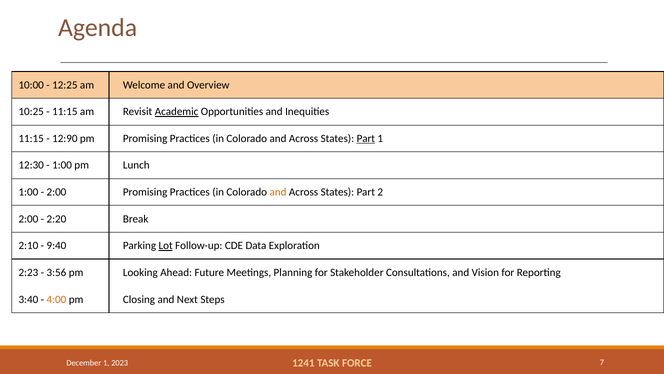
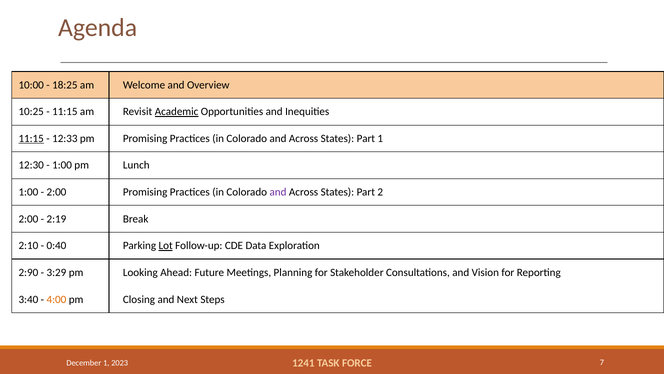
12:25: 12:25 -> 18:25 (65, 85)
11:15 underline: none -> present (31, 138)
12:90: 12:90 -> 12:33 (65, 138)
Part underline: present -> none (366, 138)
and colour: orange -> purple (278, 192)
2:20: 2:20 -> 2:19 (56, 219)
9:40: 9:40 -> 0:40 (56, 245)
2:23: 2:23 -> 2:90 (28, 272)
3:56: 3:56 -> 3:29 (56, 272)
